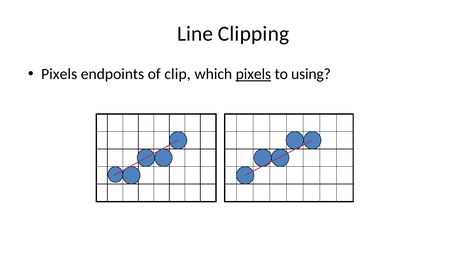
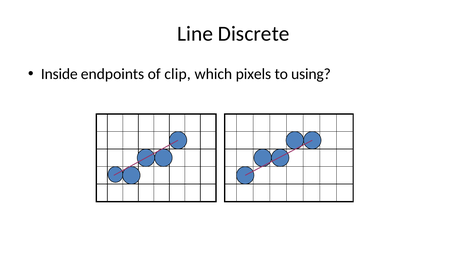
Clipping: Clipping -> Discrete (254, 34)
Pixels: Pixels -> Inside (59, 74)
pixels underline: present -> none (253, 74)
